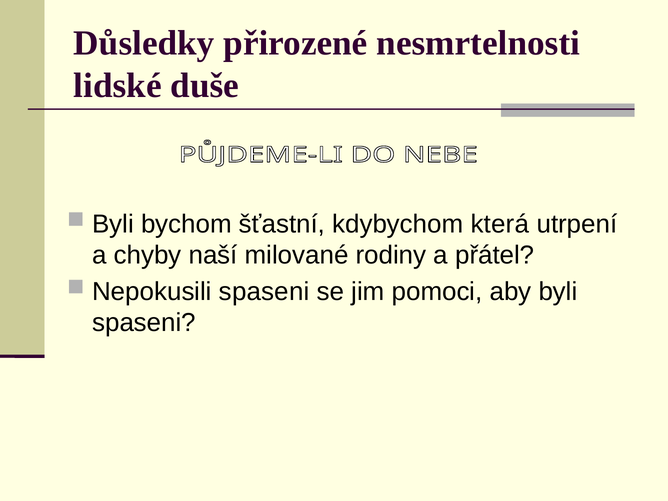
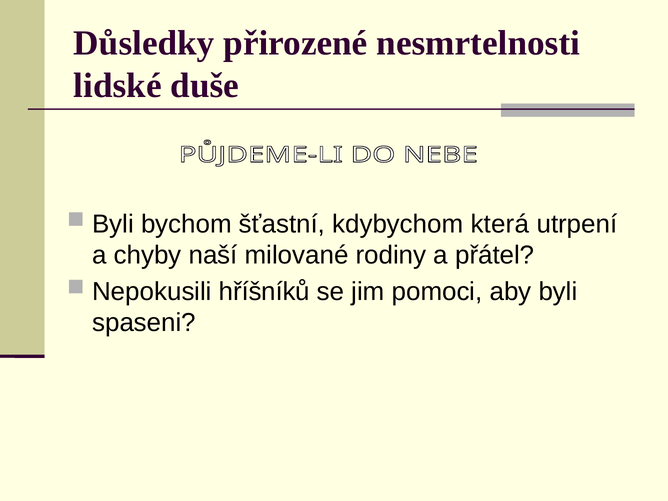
Nepokusili spaseni: spaseni -> hříšníků (264, 292)
